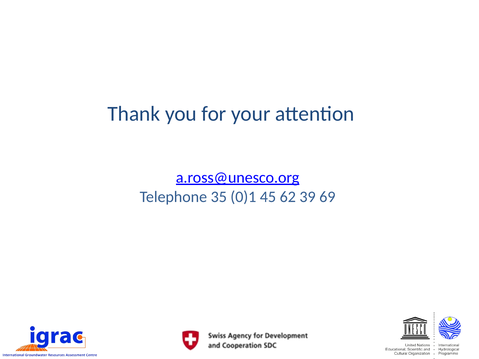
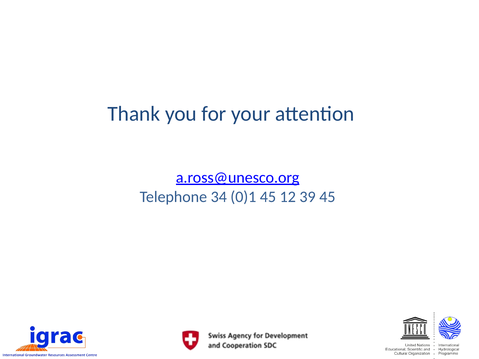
35: 35 -> 34 (219, 197)
62: 62 -> 12 (288, 197)
39 69: 69 -> 45 (327, 197)
